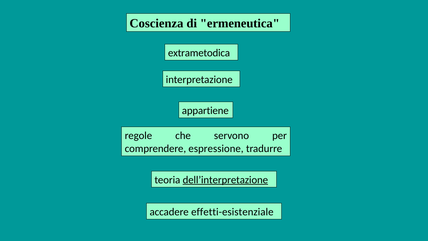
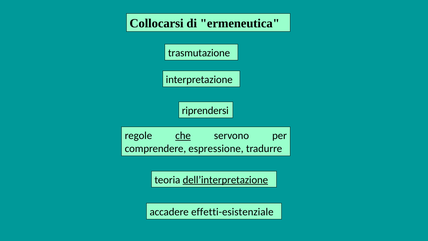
Coscienza: Coscienza -> Collocarsi (157, 23)
extrametodica: extrametodica -> trasmutazione (199, 53)
appartiene: appartiene -> riprendersi (205, 110)
che underline: none -> present (183, 136)
